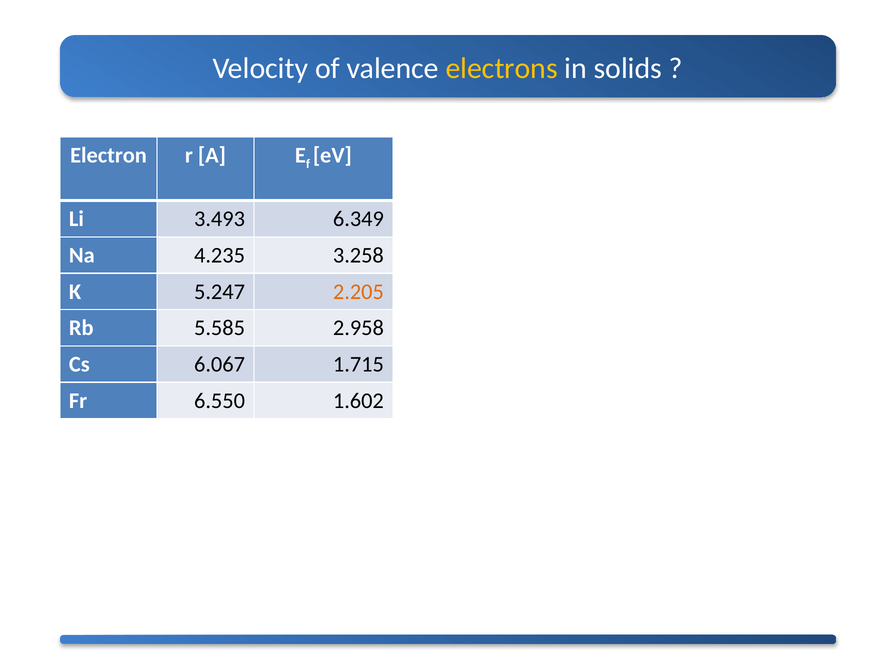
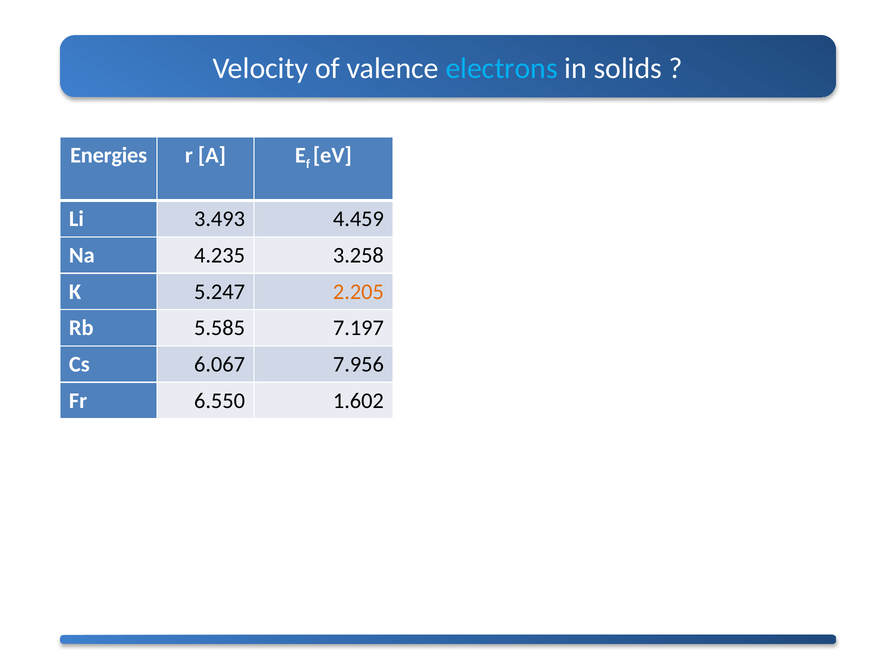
electrons colour: yellow -> light blue (502, 68)
Electron: Electron -> Energies (109, 155)
6.349: 6.349 -> 4.459 (358, 219)
2.958: 2.958 -> 7.197 (358, 328)
1.715: 1.715 -> 7.956 (358, 364)
